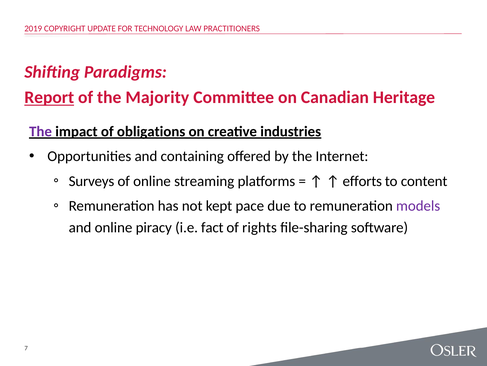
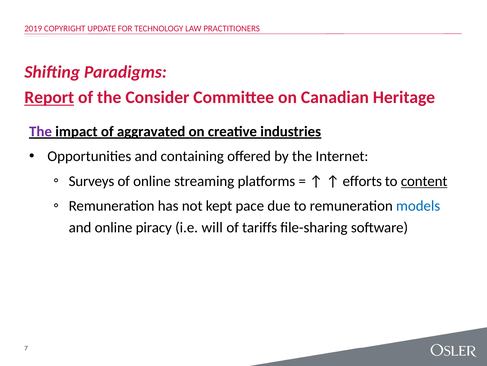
Majority: Majority -> Consider (157, 97)
obligations: obligations -> aggravated (151, 131)
content underline: none -> present (424, 181)
models colour: purple -> blue (418, 206)
fact: fact -> will (212, 227)
rights: rights -> tariffs (260, 227)
